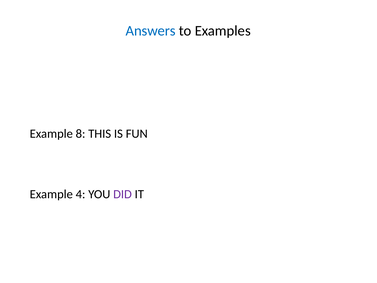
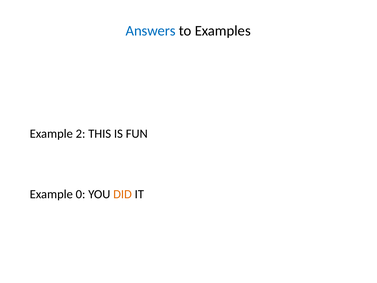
8: 8 -> 2 (81, 134)
4: 4 -> 0 (81, 194)
DID colour: purple -> orange (123, 194)
